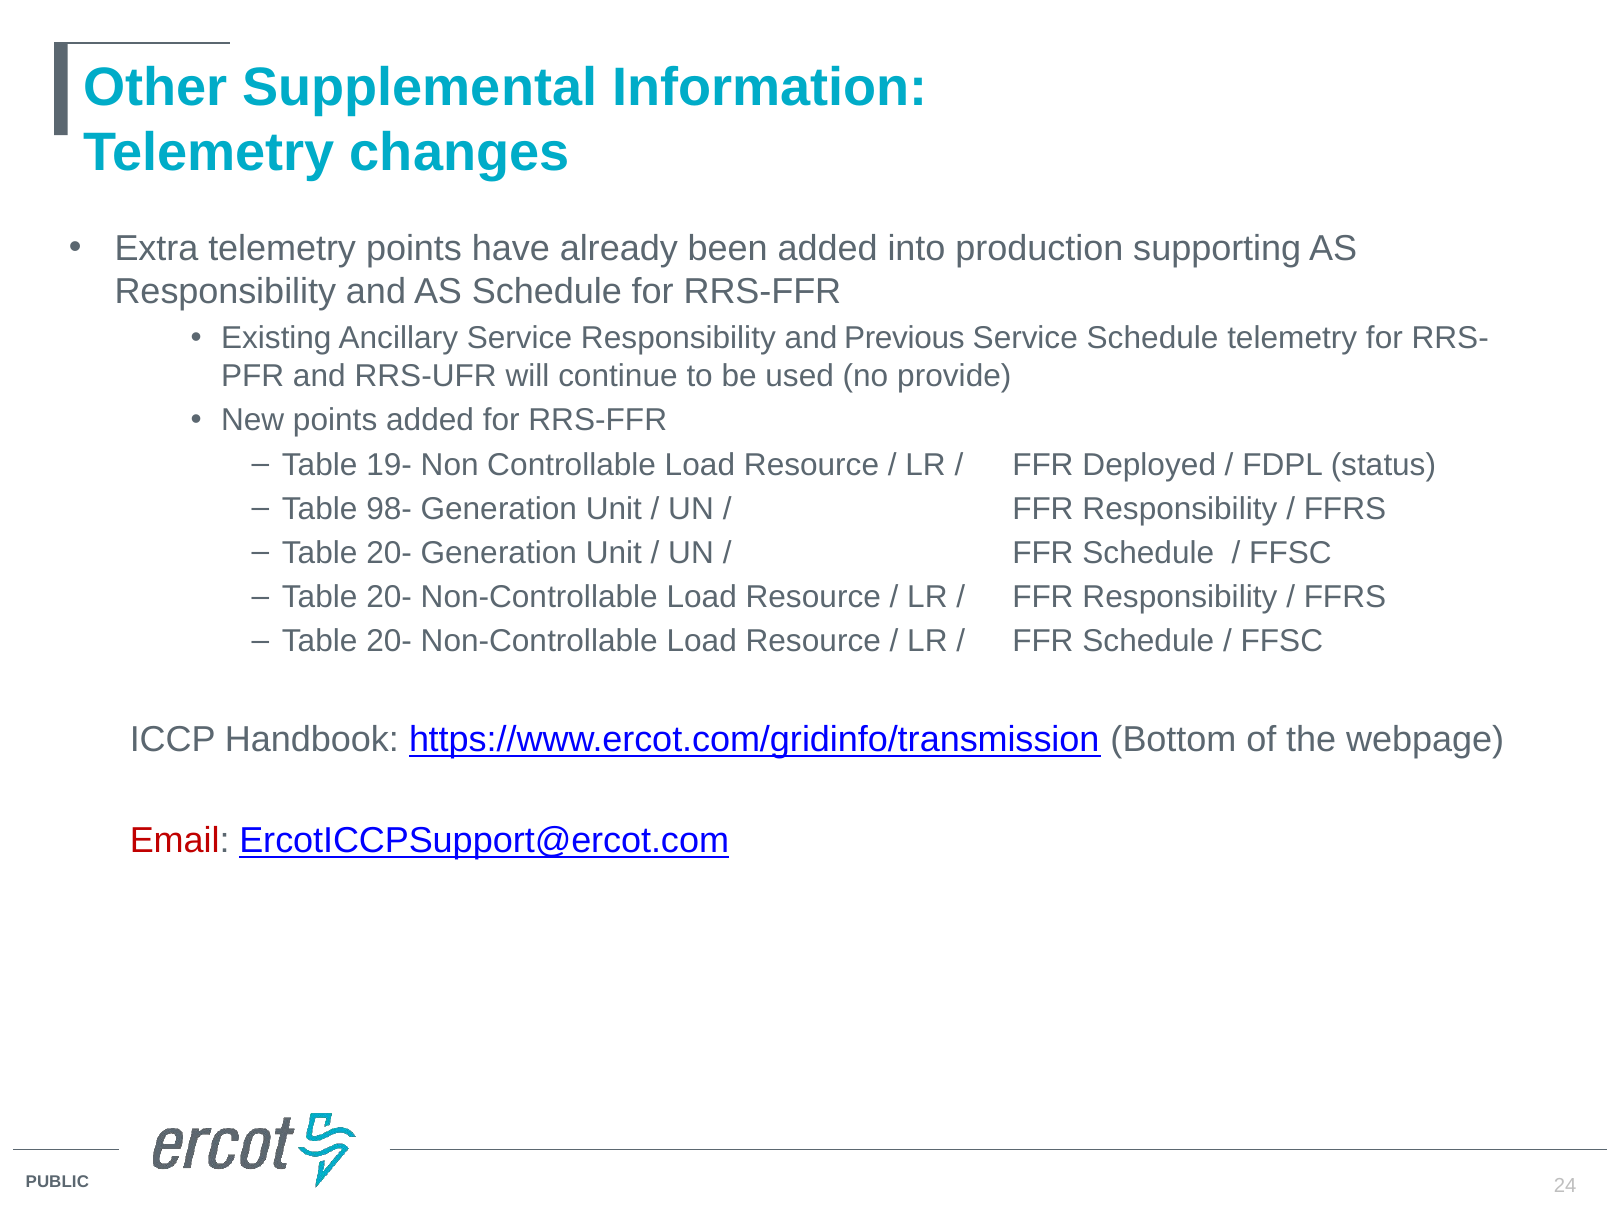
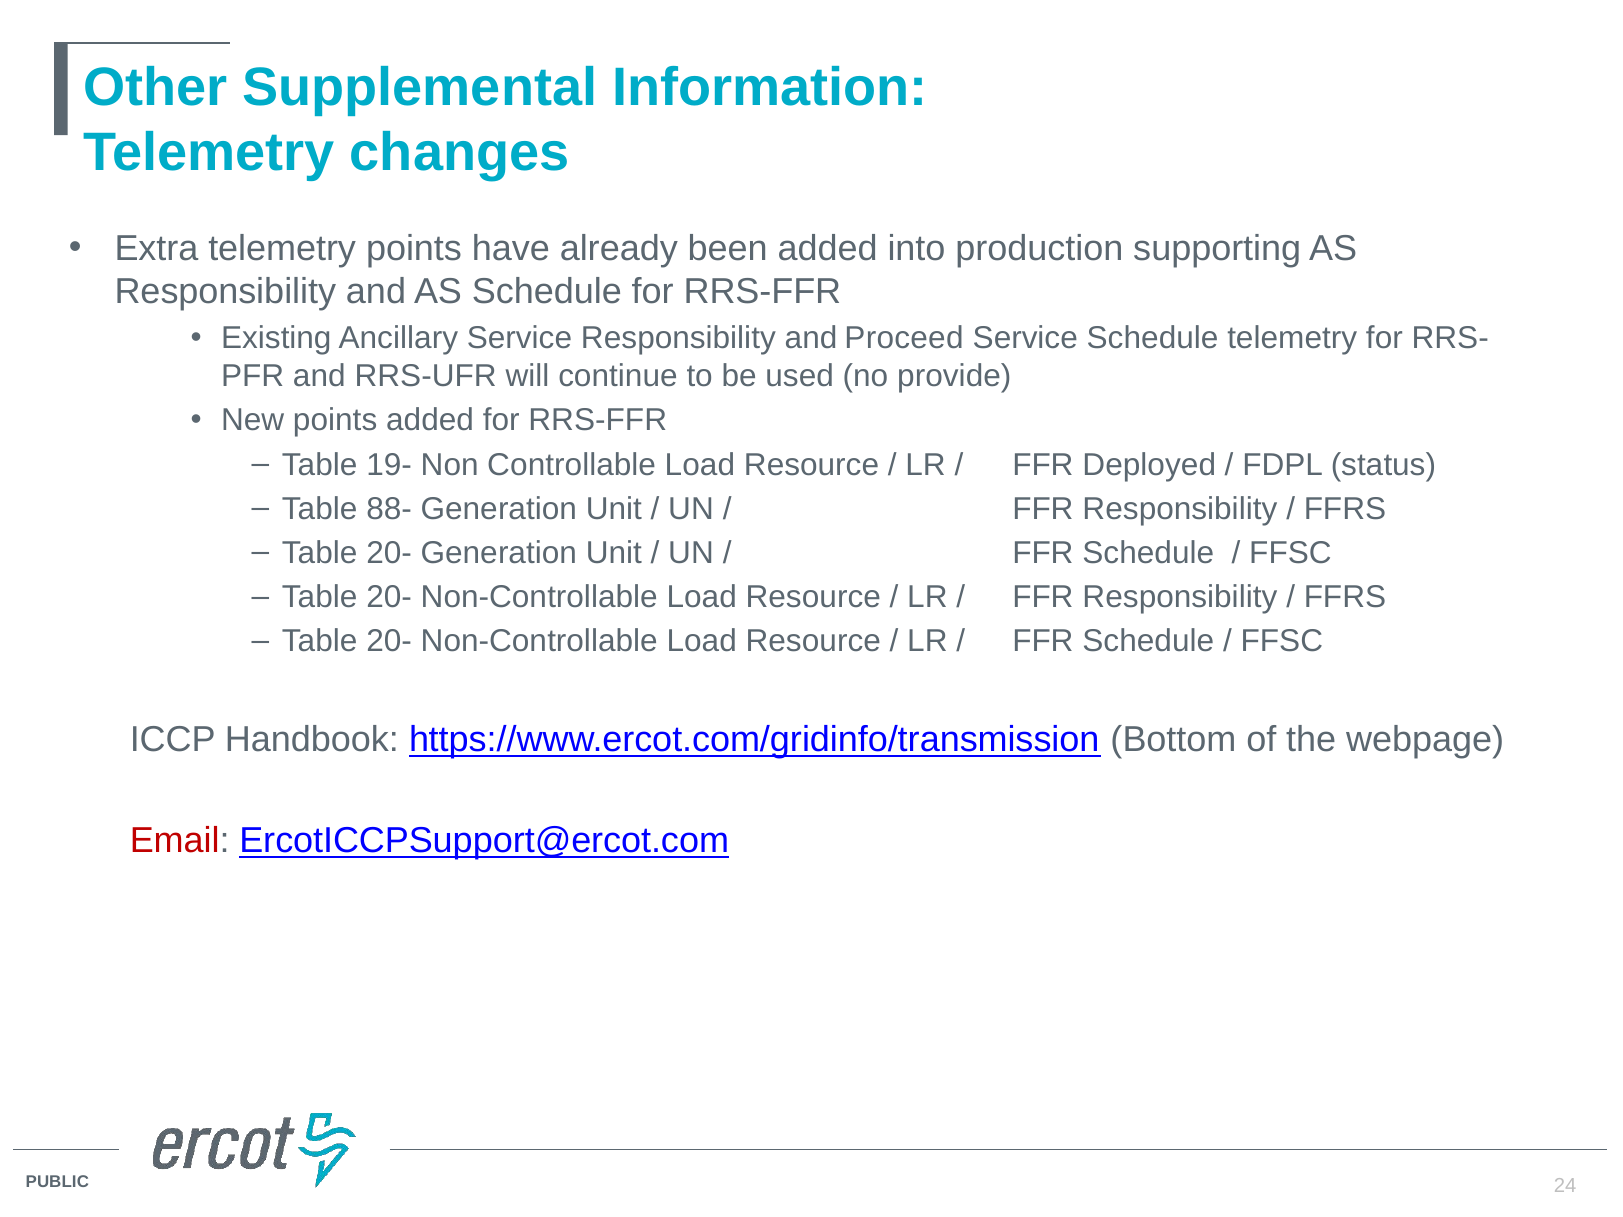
Previous: Previous -> Proceed (904, 338)
98-: 98- -> 88- (389, 509)
